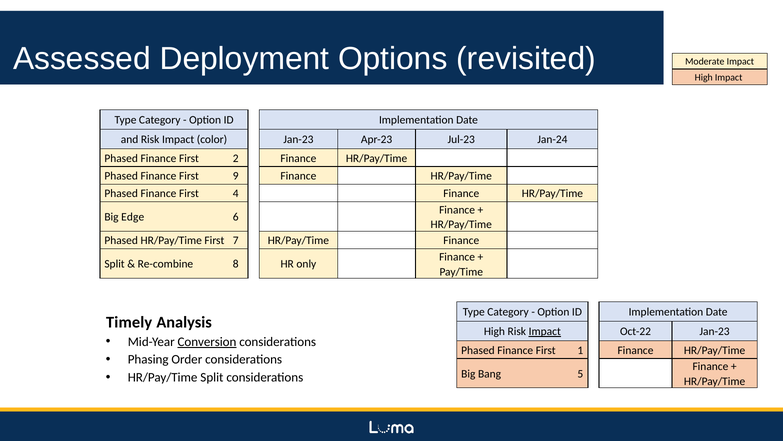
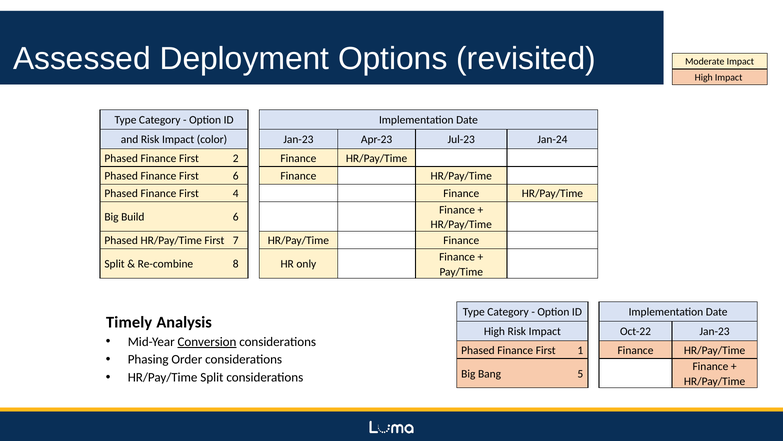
First 9: 9 -> 6 (236, 176)
Edge: Edge -> Build (133, 217)
Impact underline: present -> none (545, 331)
